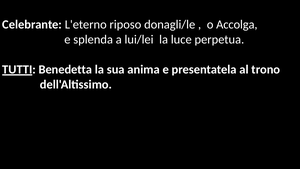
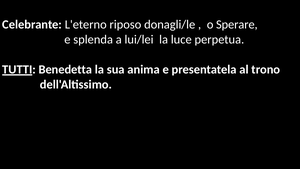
Accolga: Accolga -> Sperare (237, 24)
